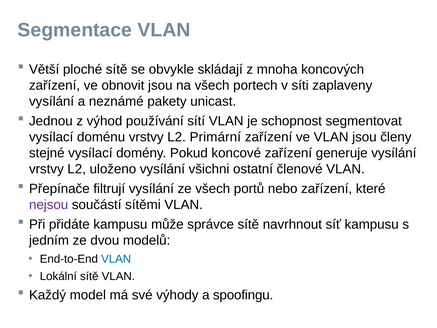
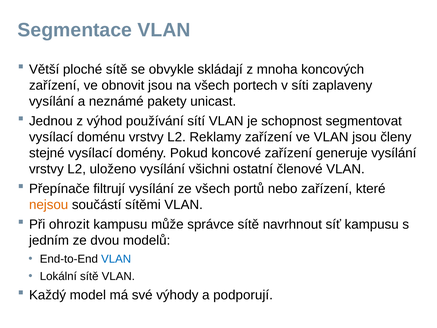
Primární: Primární -> Reklamy (215, 137)
nejsou colour: purple -> orange (49, 205)
přidáte: přidáte -> ohrozit (69, 224)
spoofingu: spoofingu -> podporují (243, 295)
